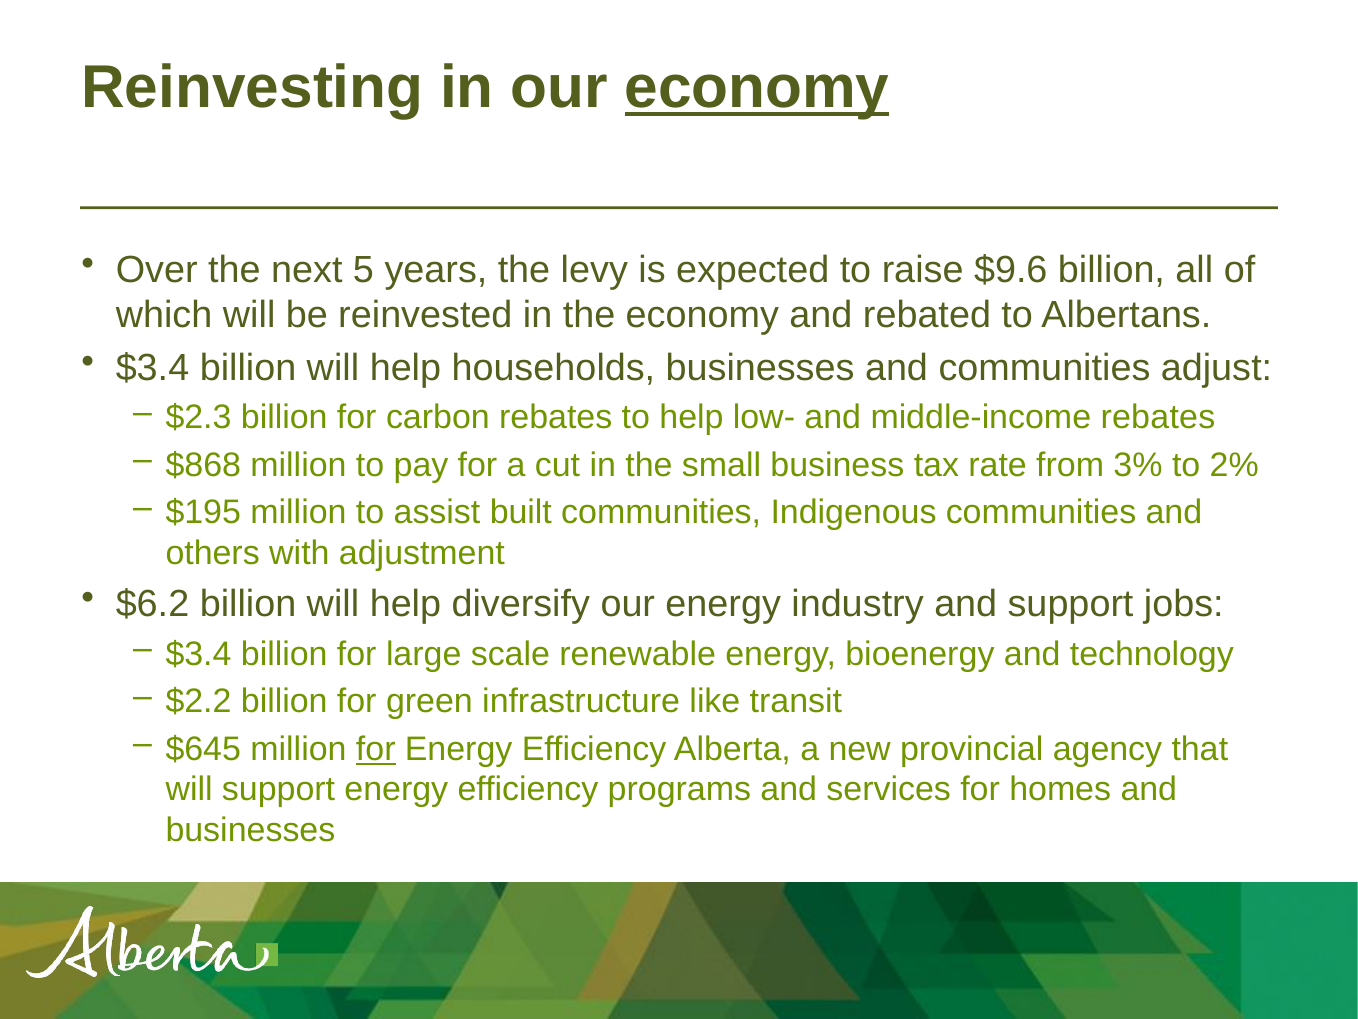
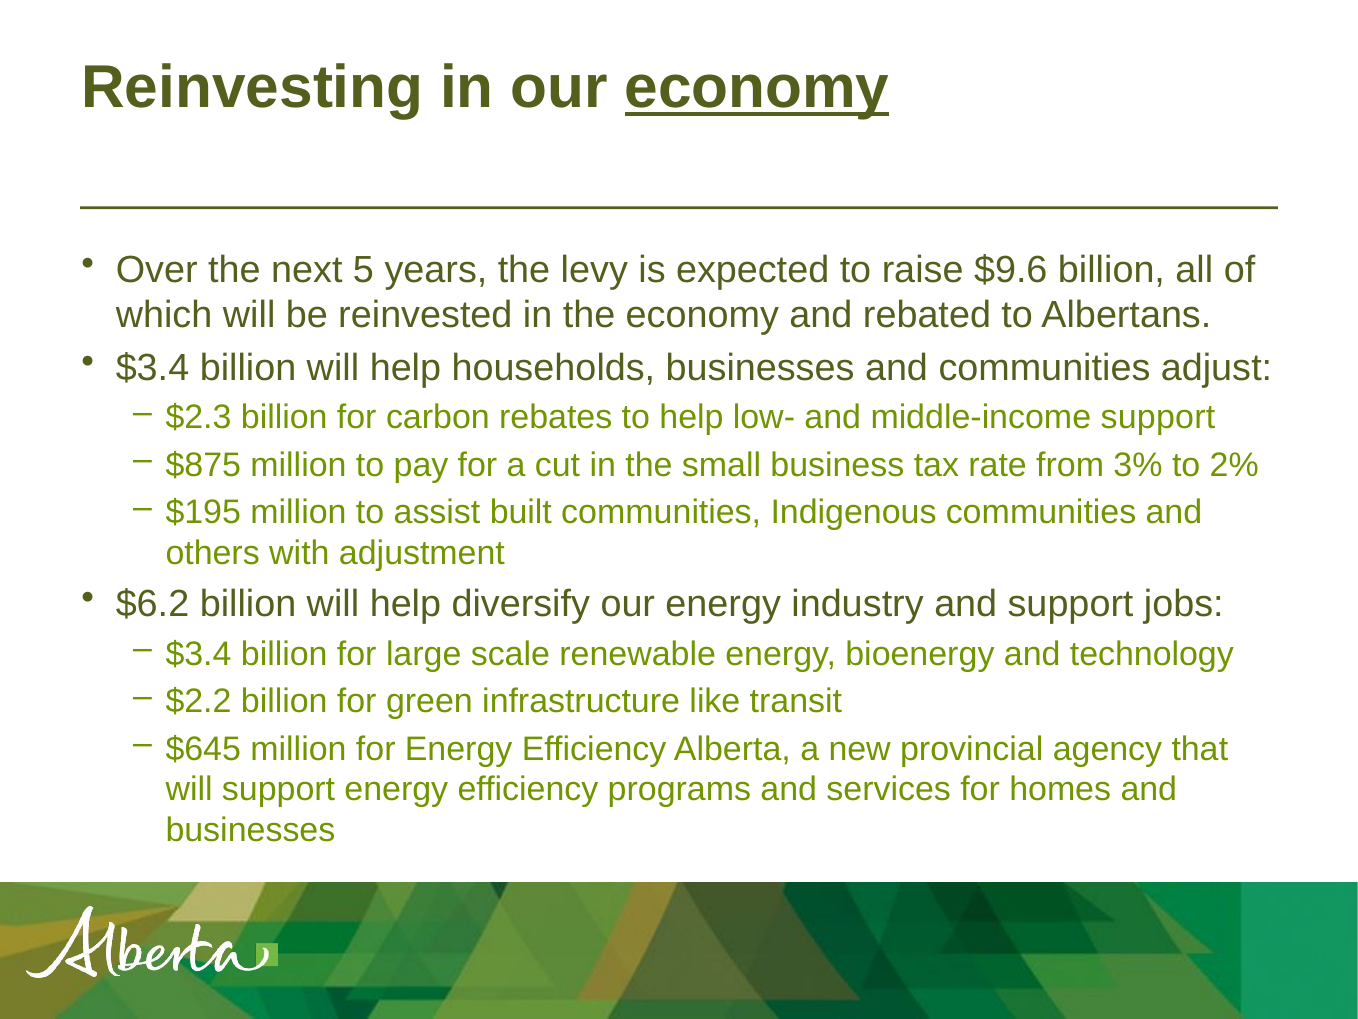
middle-income rebates: rebates -> support (1158, 417)
$868: $868 -> $875 (203, 465)
for underline: present -> none (376, 749)
